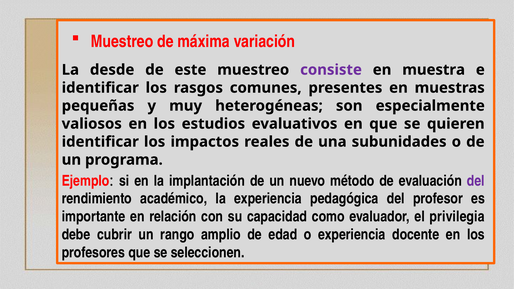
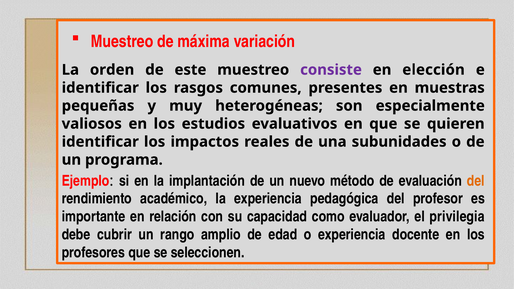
desde: desde -> orden (112, 70)
muestra: muestra -> elección (434, 70)
del colour: purple -> orange (476, 181)
